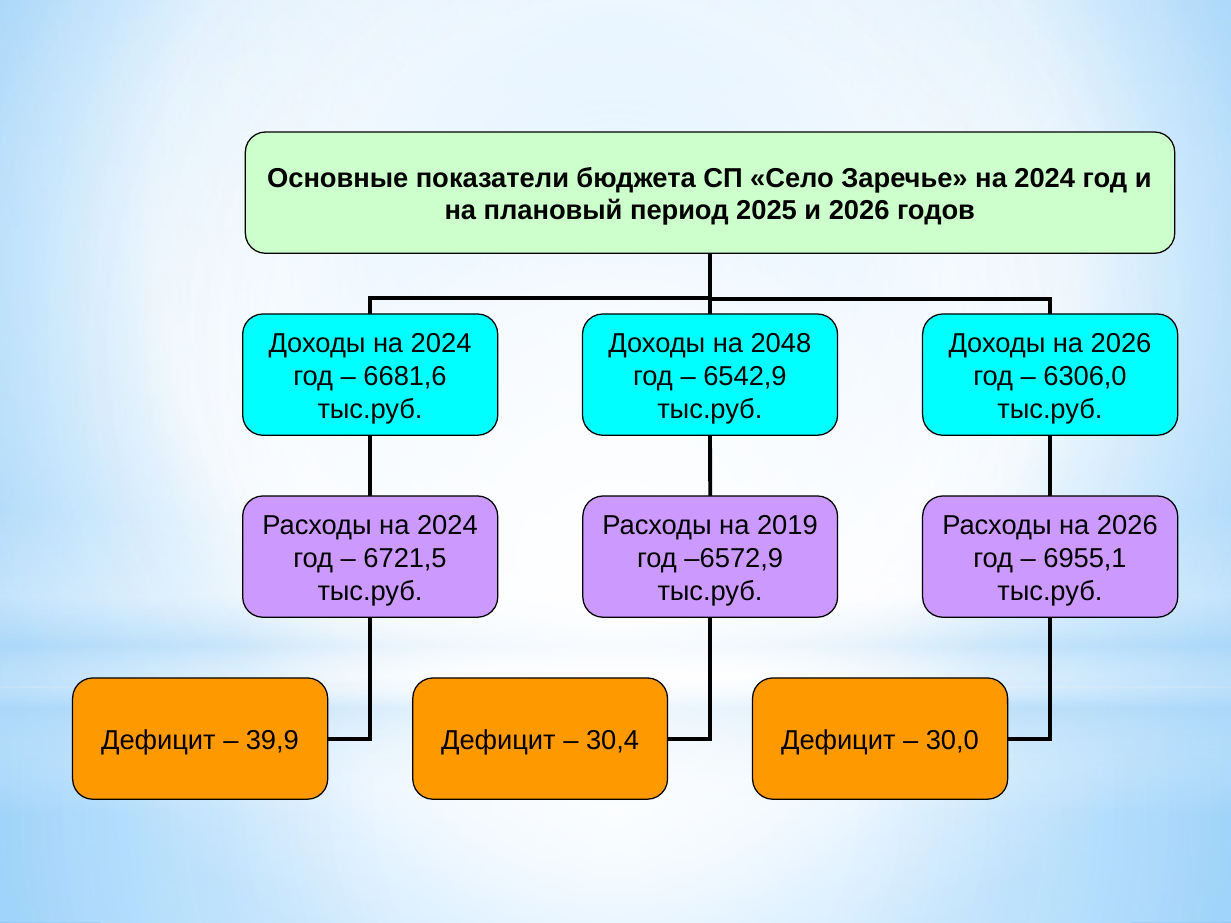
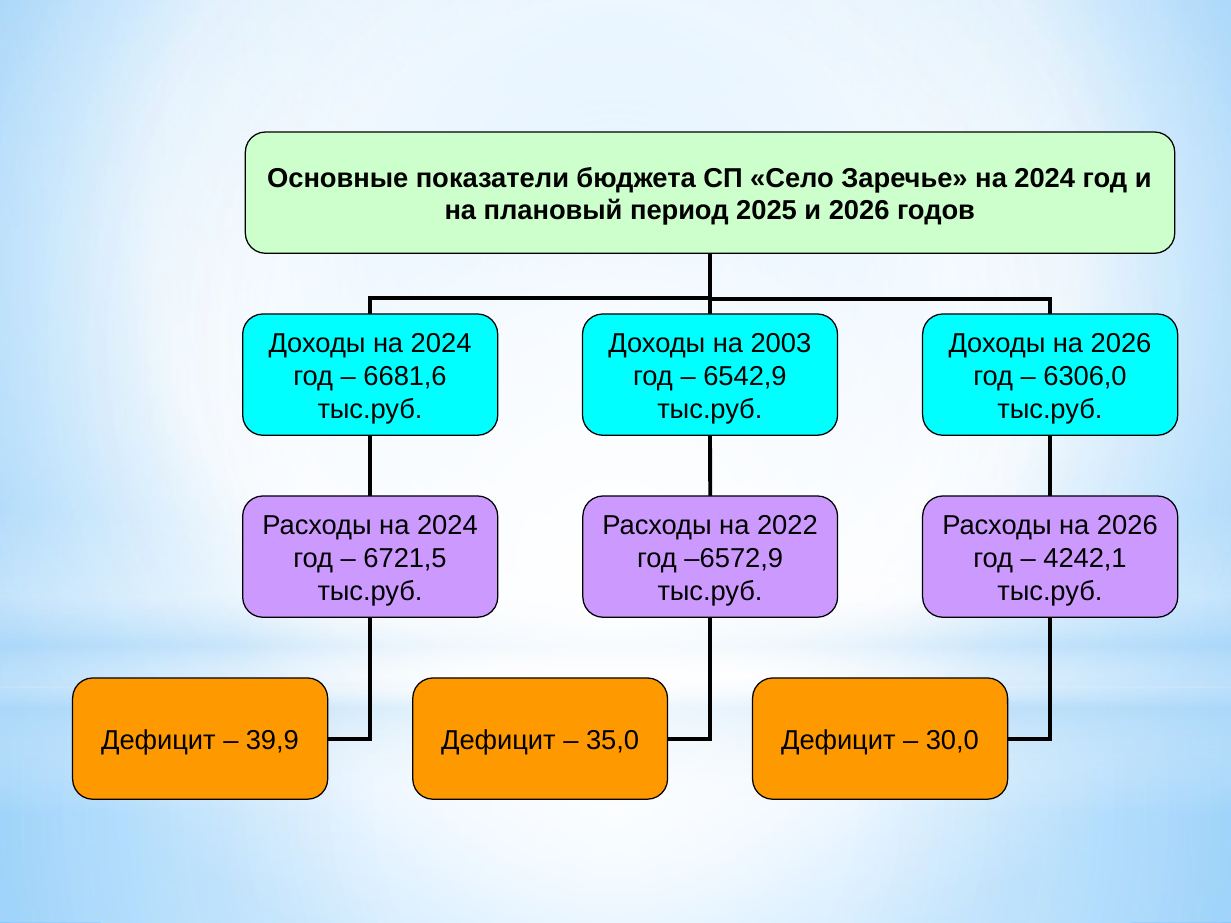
2048: 2048 -> 2003 (781, 344)
2019: 2019 -> 2022 (787, 526)
6955,1: 6955,1 -> 4242,1 (1085, 559)
30,4: 30,4 -> 35,0 (612, 741)
